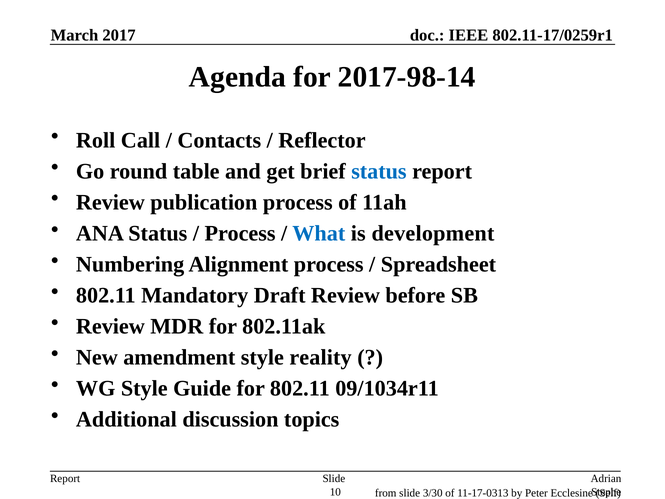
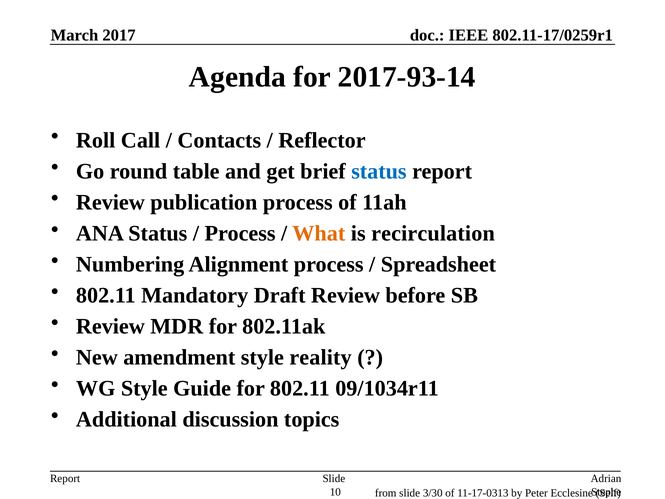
2017-98-14: 2017-98-14 -> 2017-93-14 (407, 77)
What colour: blue -> orange (319, 233)
development: development -> recirculation (433, 233)
